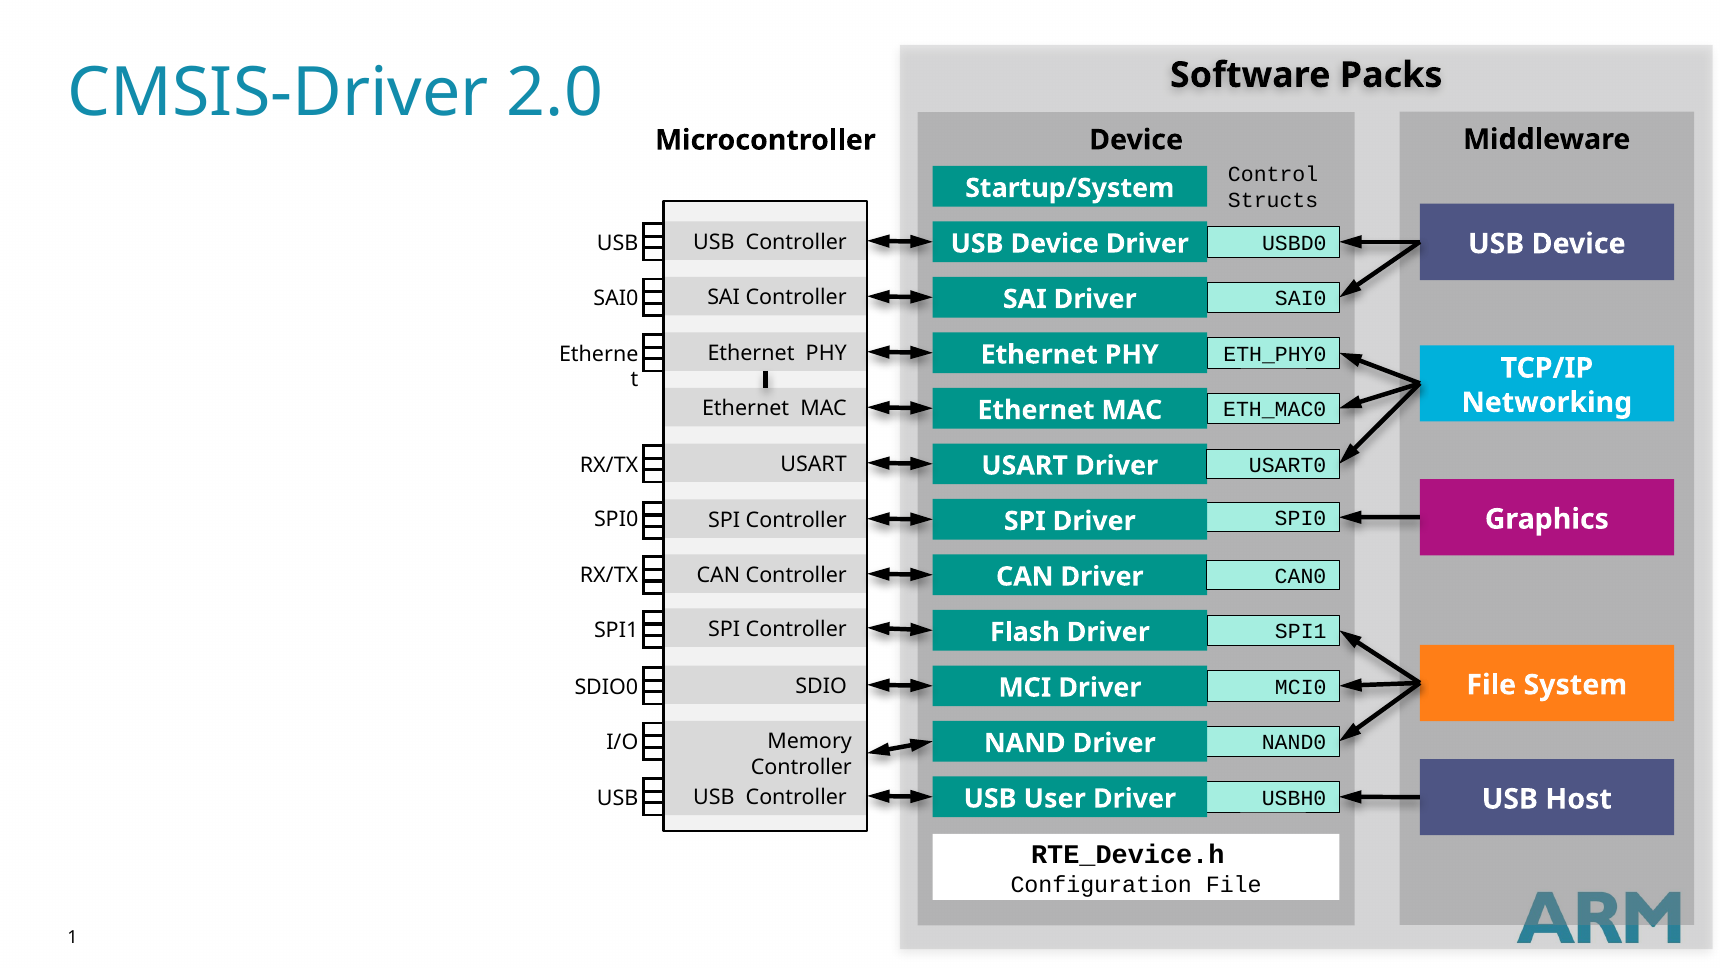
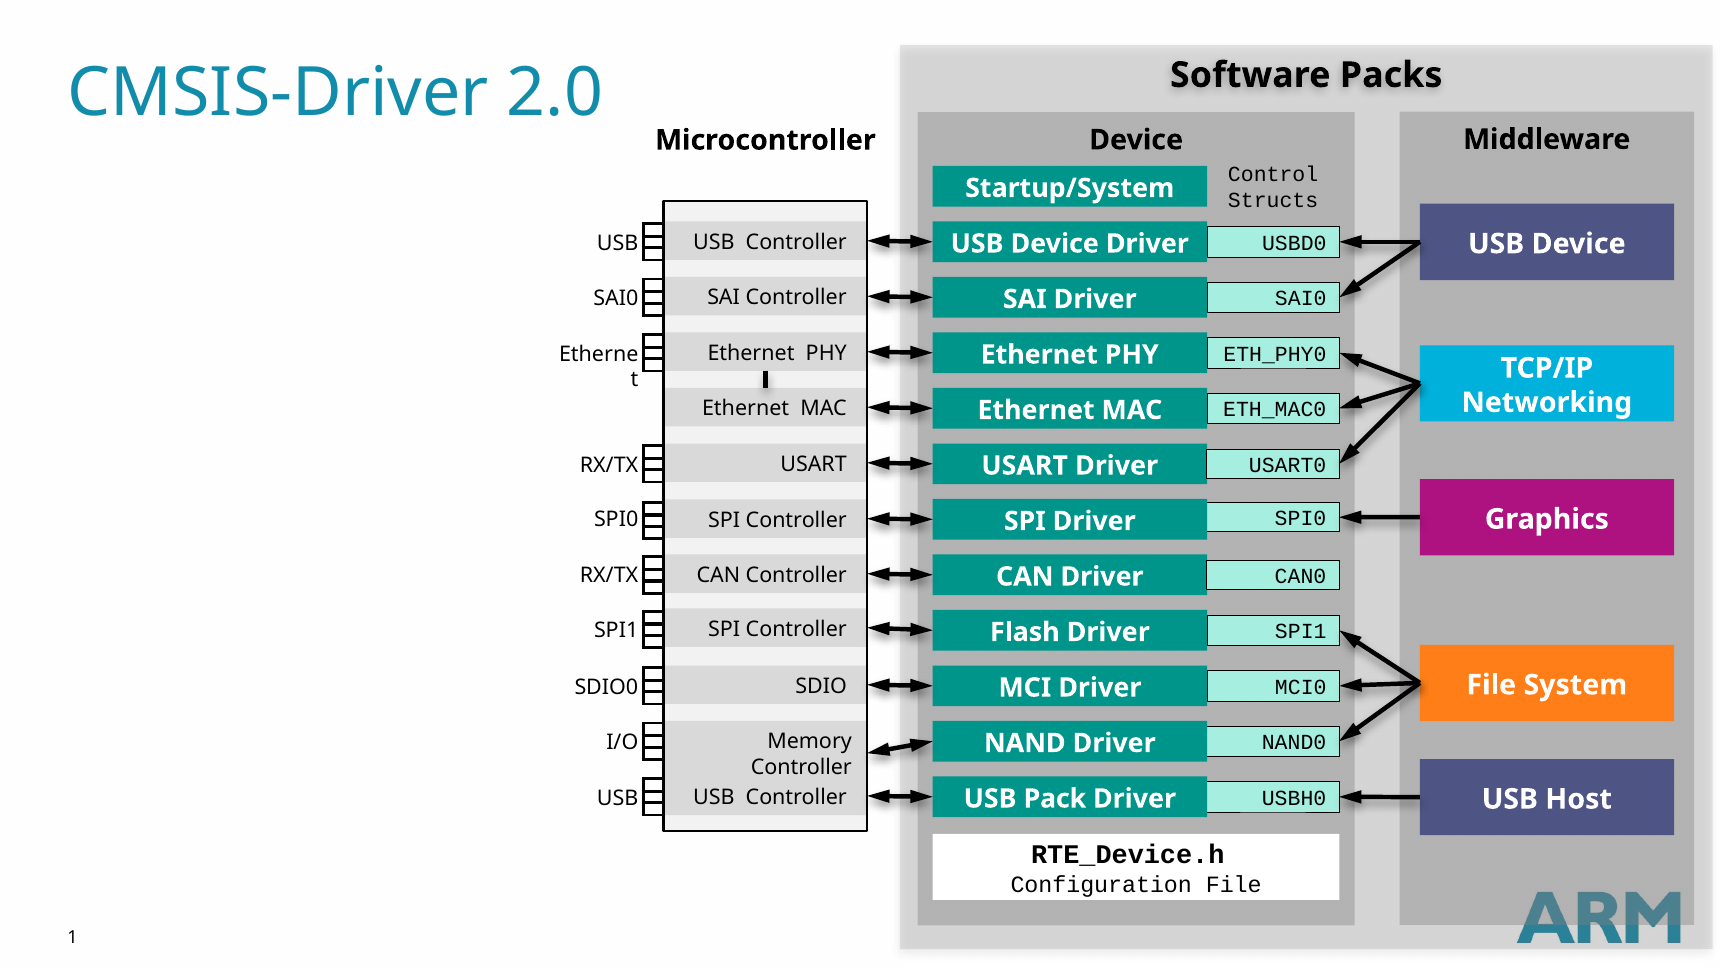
User: User -> Pack (1055, 798)
